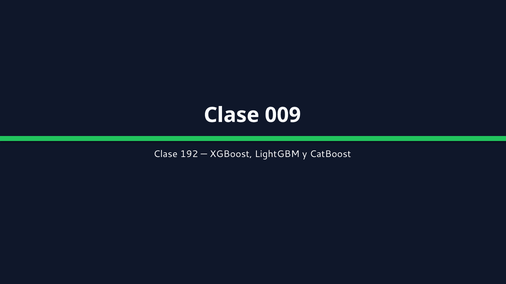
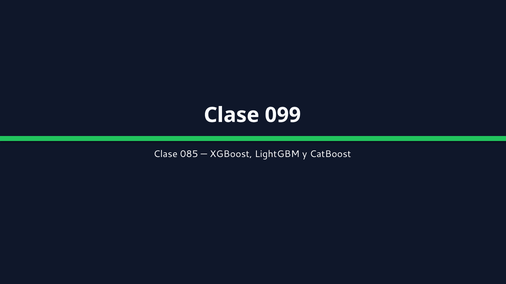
009: 009 -> 099 (283, 115)
192: 192 -> 085 (189, 154)
